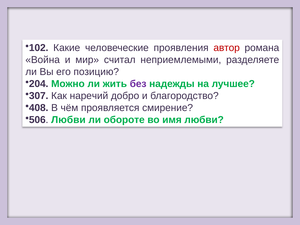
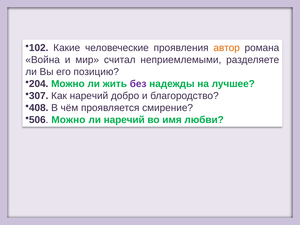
автор colour: red -> orange (227, 48)
Любви: Любви -> Можно (68, 120)
ли обороте: обороте -> наречий (124, 120)
